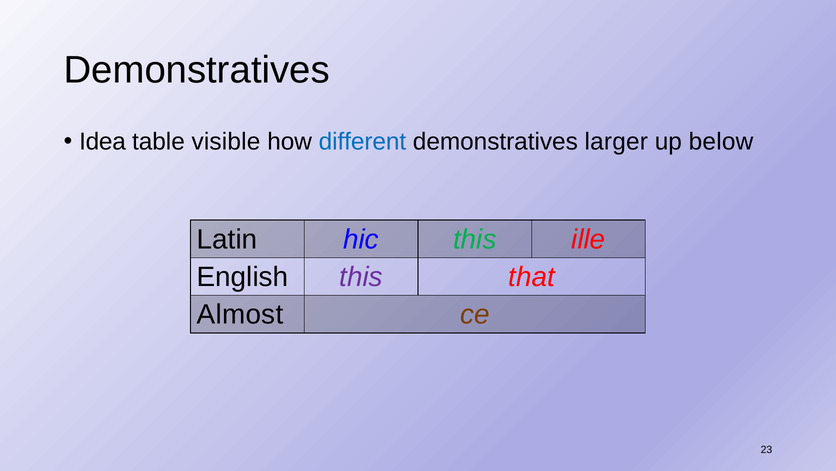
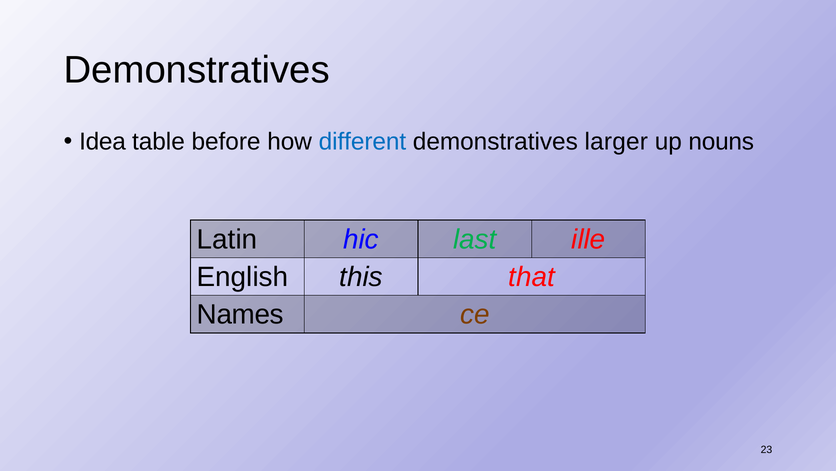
visible: visible -> before (226, 141)
below: below -> nouns (721, 141)
hic this: this -> last (475, 239)
this colour: purple -> black (361, 277)
Almost: Almost -> Names (240, 314)
